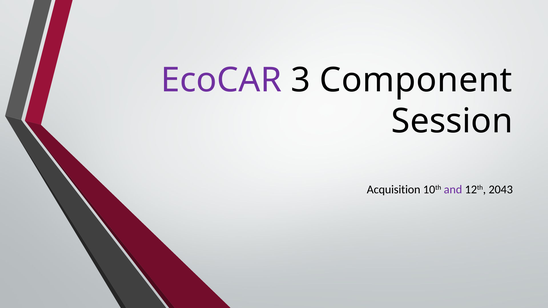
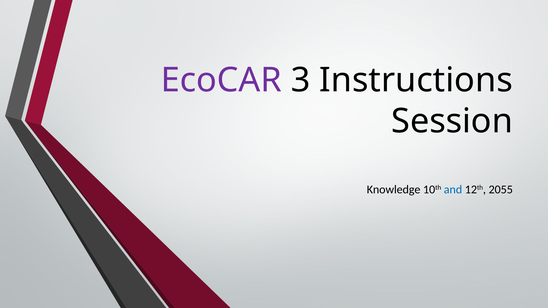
Component: Component -> Instructions (416, 80)
Acquisition: Acquisition -> Knowledge (394, 190)
and colour: purple -> blue (453, 190)
2043: 2043 -> 2055 (501, 190)
